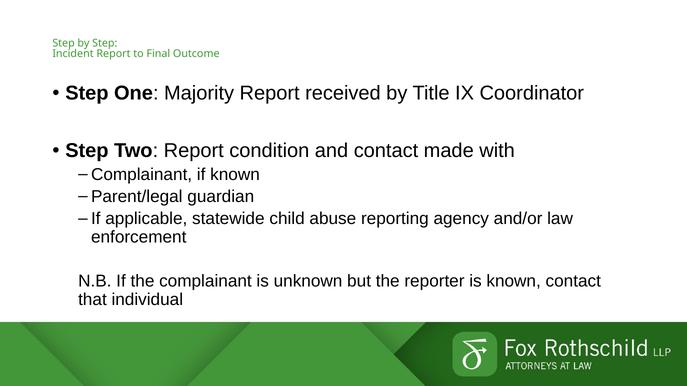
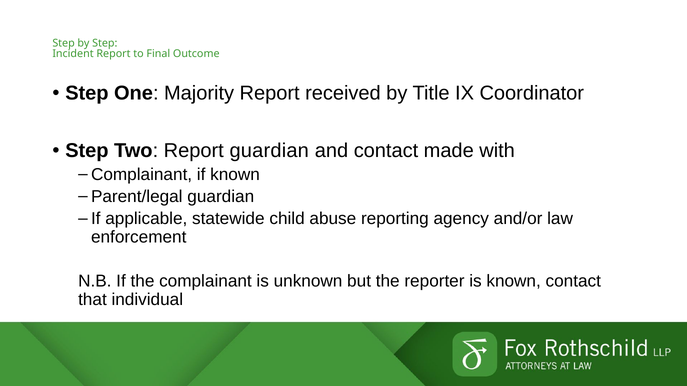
Report condition: condition -> guardian (269, 151)
